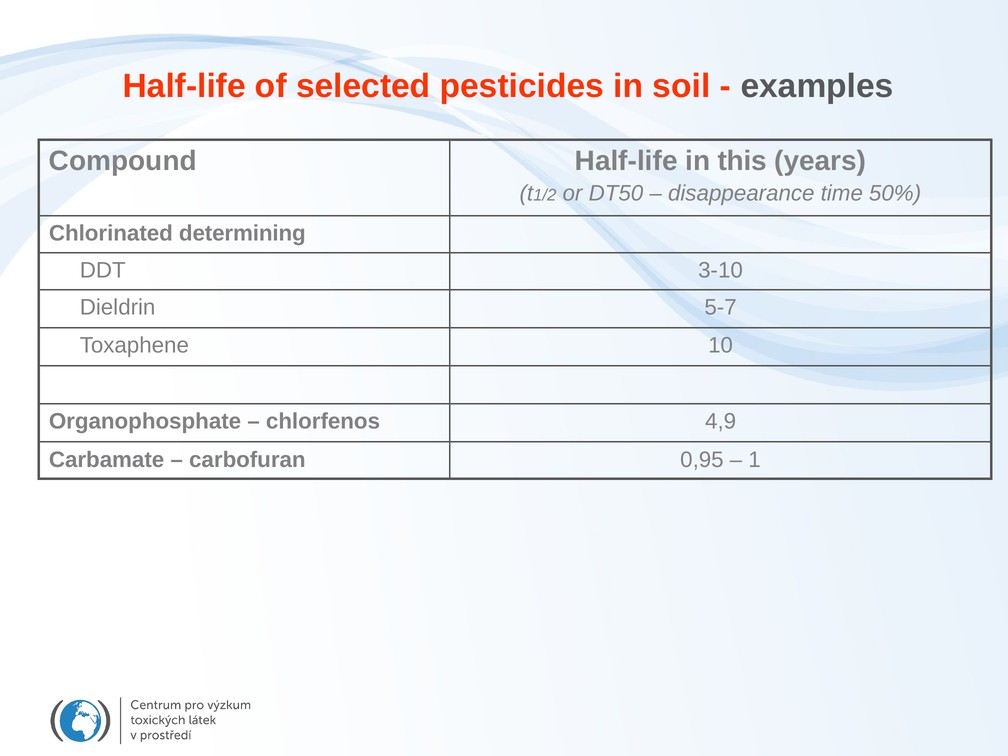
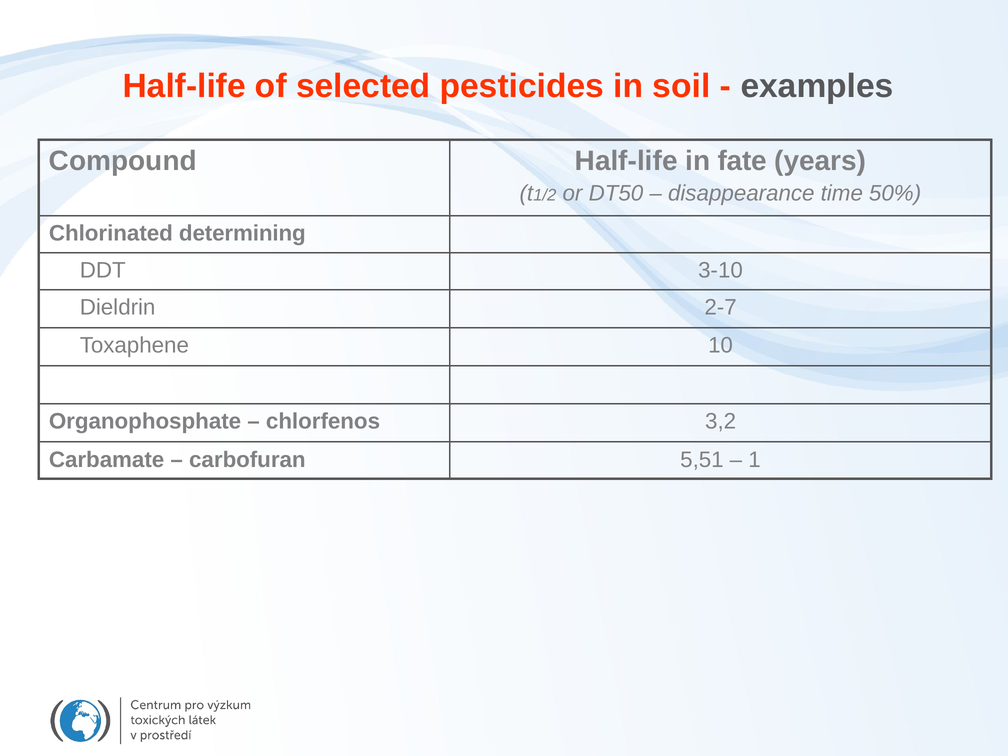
this: this -> fate (742, 161)
5-7: 5-7 -> 2-7 (721, 308)
4,9: 4,9 -> 3,2 (721, 421)
0,95: 0,95 -> 5,51 (702, 460)
